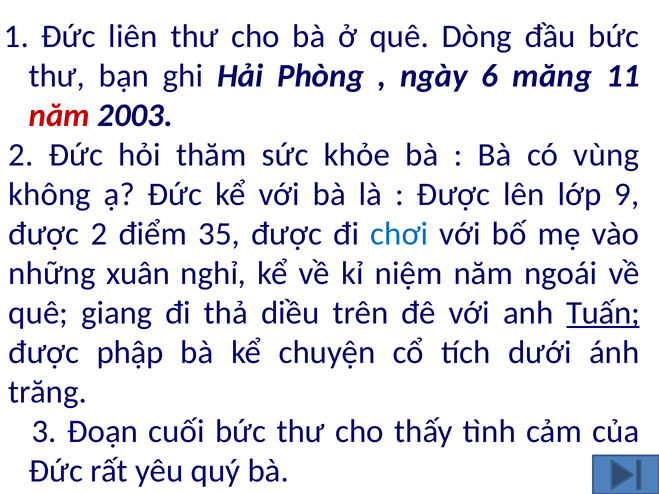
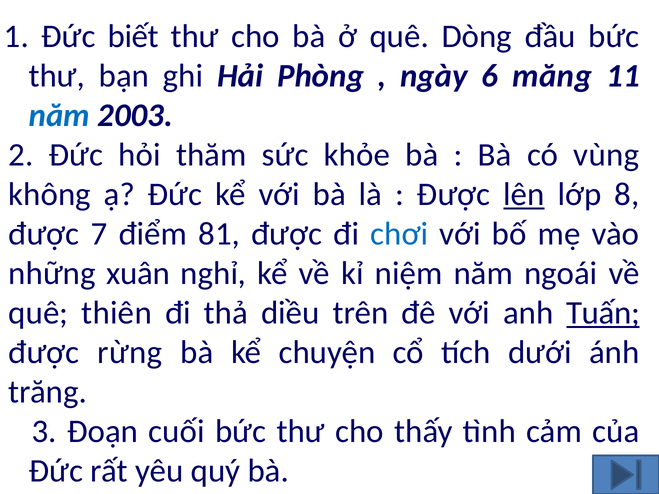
liên: liên -> biết (133, 36)
năm colour: red -> blue (59, 115)
lên underline: none -> present (524, 195)
9: 9 -> 8 (627, 195)
được 2: 2 -> 7 (99, 234)
35: 35 -> 81 (219, 234)
giang: giang -> thiên (117, 313)
phập: phập -> rừng (130, 353)
